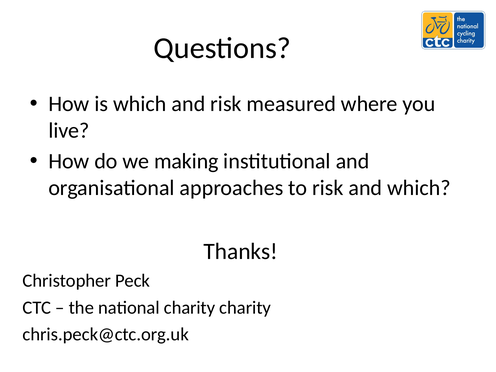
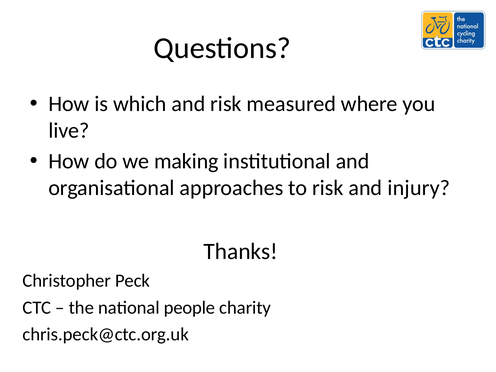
and which: which -> injury (419, 188)
national charity: charity -> people (190, 308)
